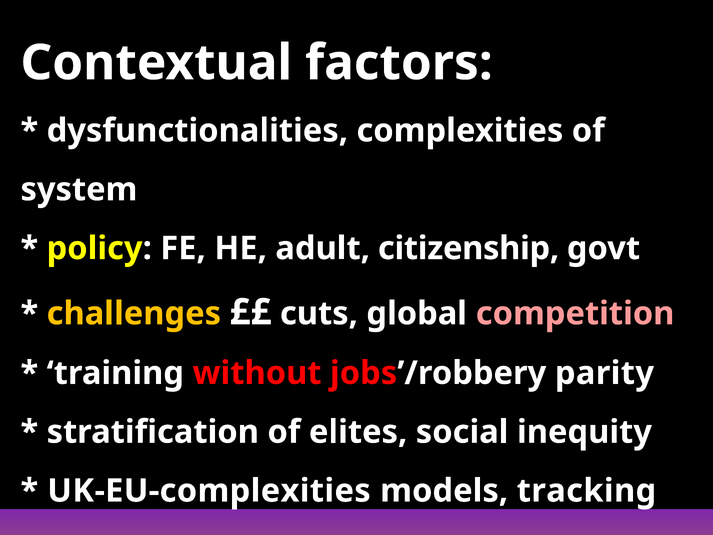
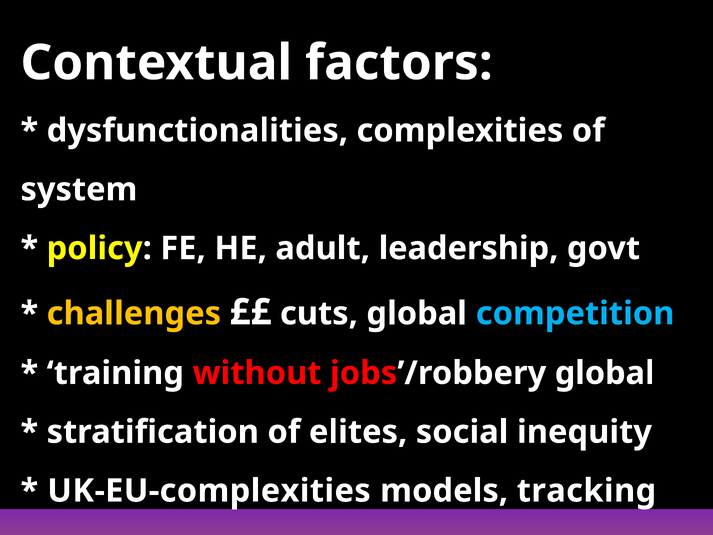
citizenship: citizenship -> leadership (468, 248)
competition colour: pink -> light blue (575, 313)
jobs’/robbery parity: parity -> global (605, 373)
